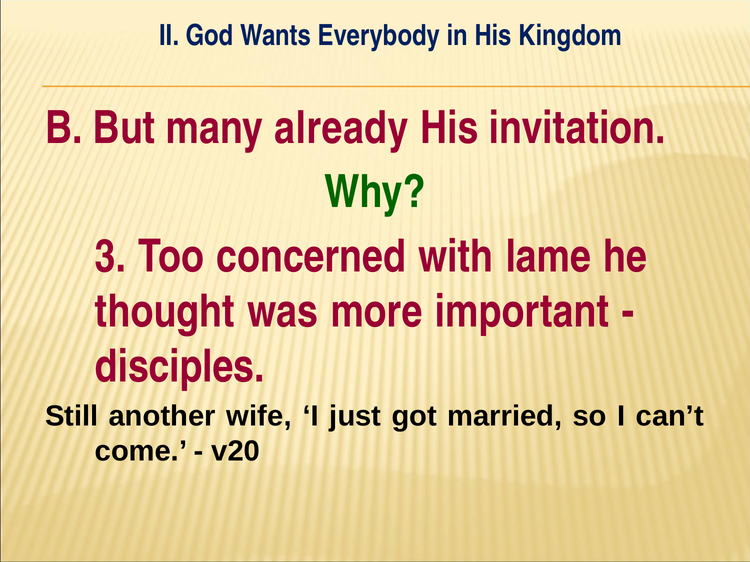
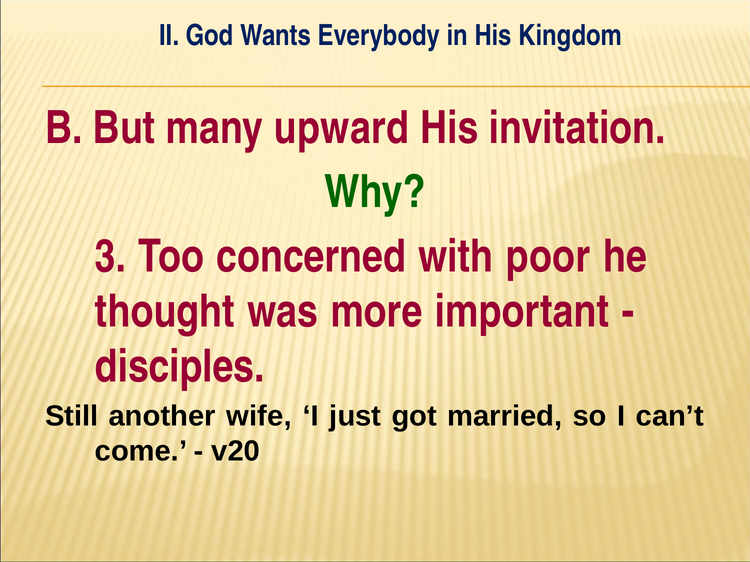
already: already -> upward (342, 128)
lame: lame -> poor (548, 257)
